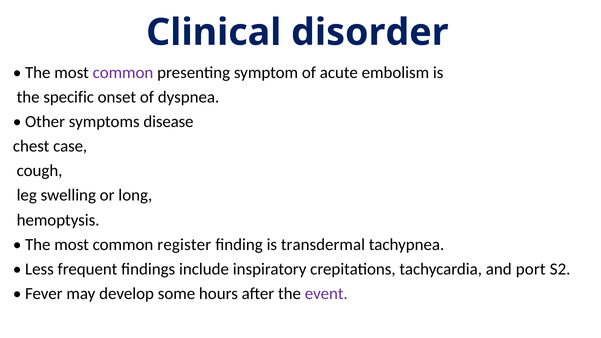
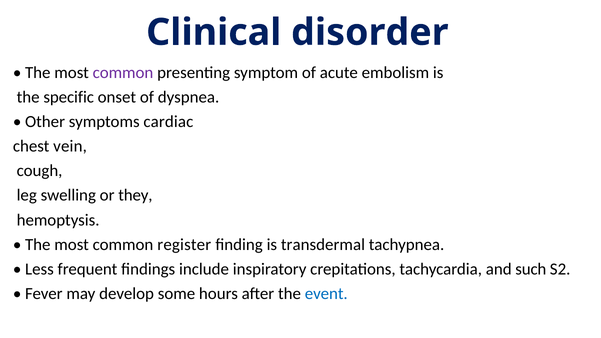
disease: disease -> cardiac (168, 122)
case: case -> vein (70, 146)
long: long -> they (135, 195)
port: port -> such (531, 269)
event colour: purple -> blue (326, 294)
